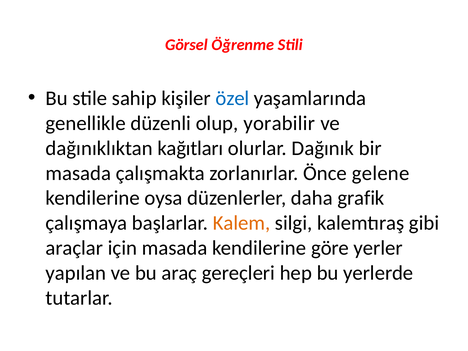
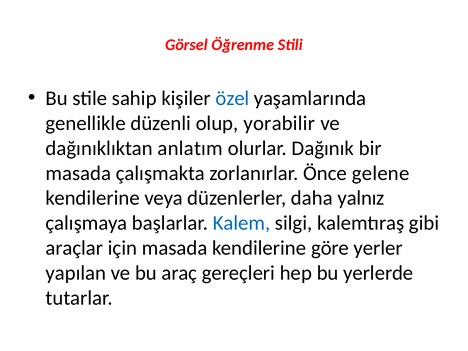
kağıtları: kağıtları -> anlatım (190, 148)
oysa: oysa -> veya (164, 198)
grafik: grafik -> yalnız (361, 198)
Kalem colour: orange -> blue (241, 223)
